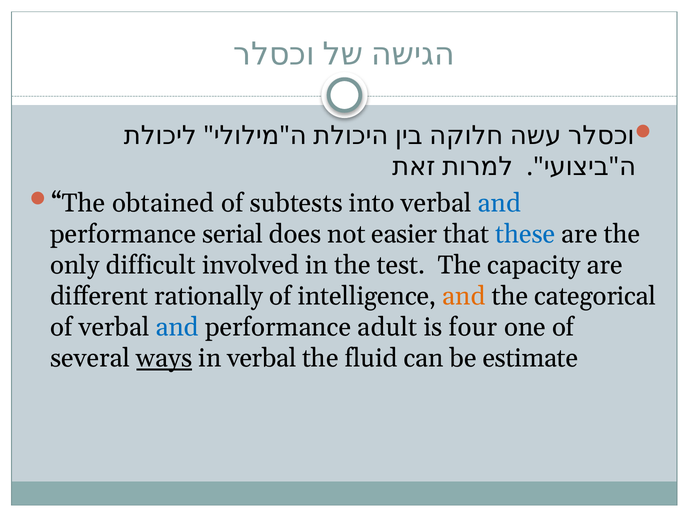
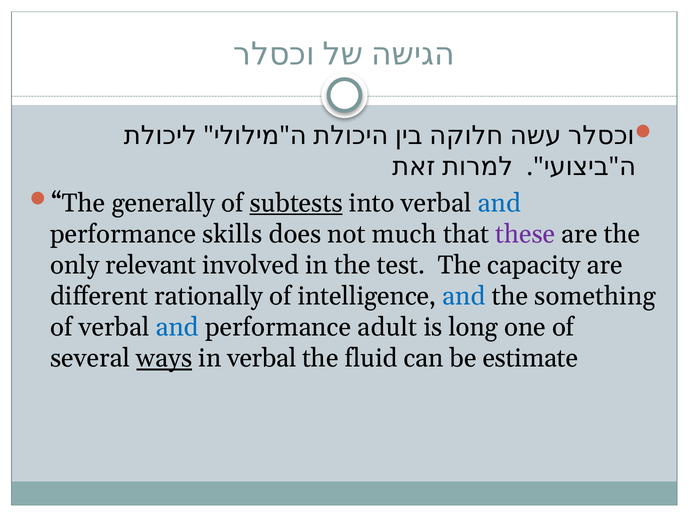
obtained: obtained -> generally (163, 203)
subtests underline: none -> present (296, 203)
serial: serial -> skills (232, 234)
easier: easier -> much (404, 234)
these colour: blue -> purple (525, 234)
difficult: difficult -> relevant (151, 265)
and colour: orange -> blue (464, 296)
categorical: categorical -> something (595, 296)
four: four -> long (473, 327)
